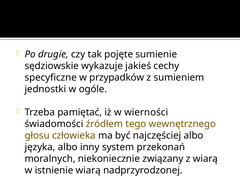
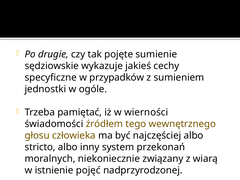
języka: języka -> stricto (40, 147)
istnienie wiarą: wiarą -> pojęć (88, 170)
